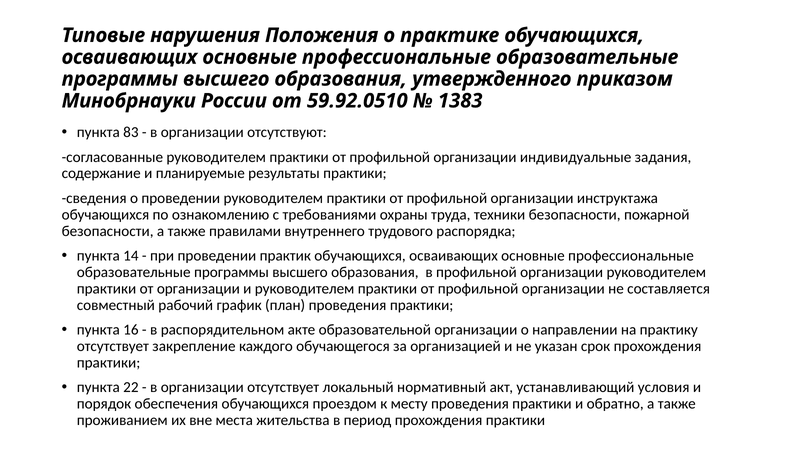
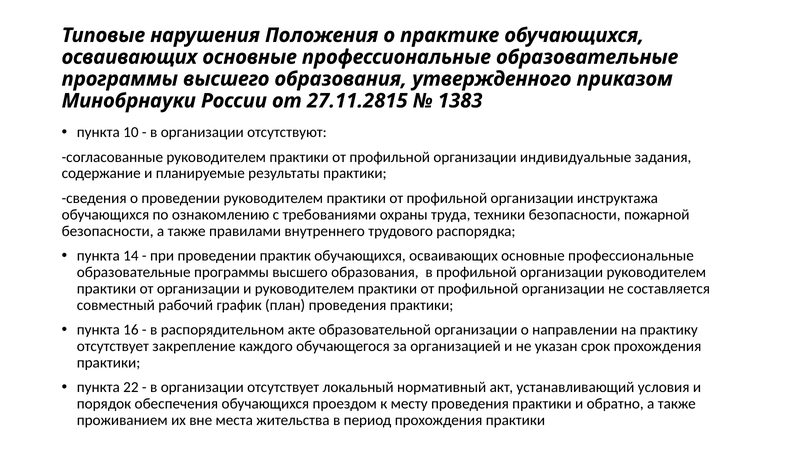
59.92.0510: 59.92.0510 -> 27.11.2815 (357, 101)
83: 83 -> 10 (131, 132)
